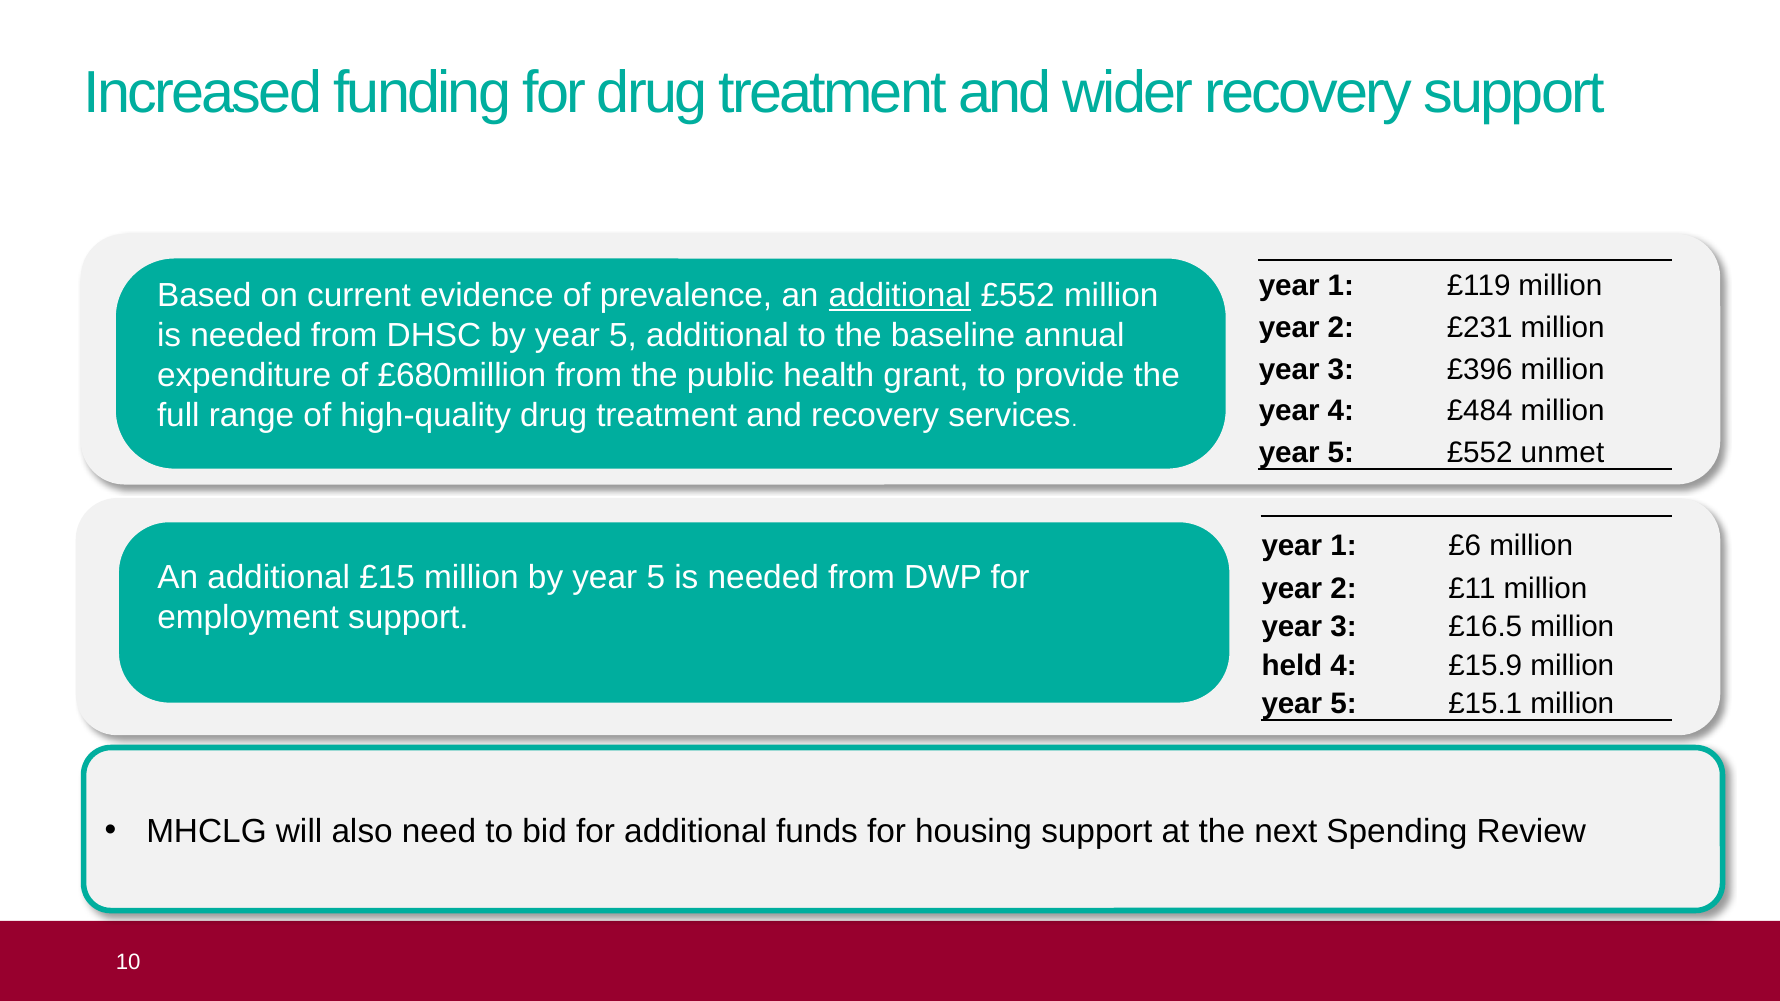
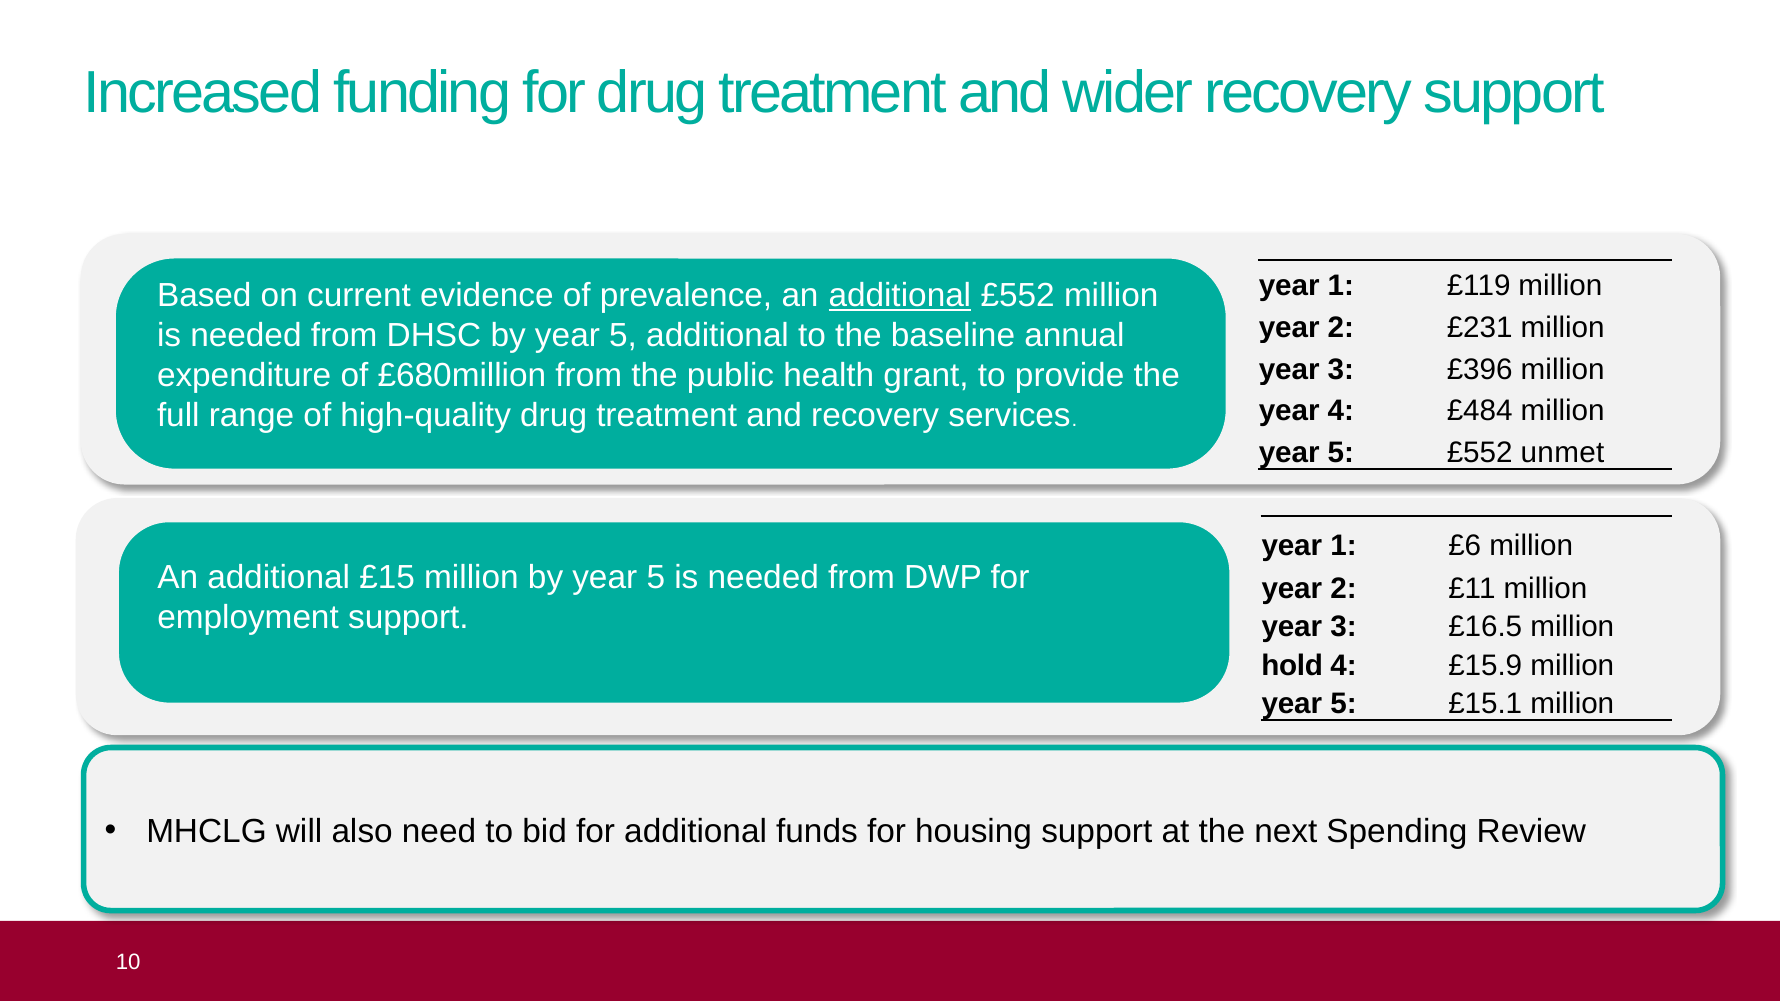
held: held -> hold (1292, 666)
